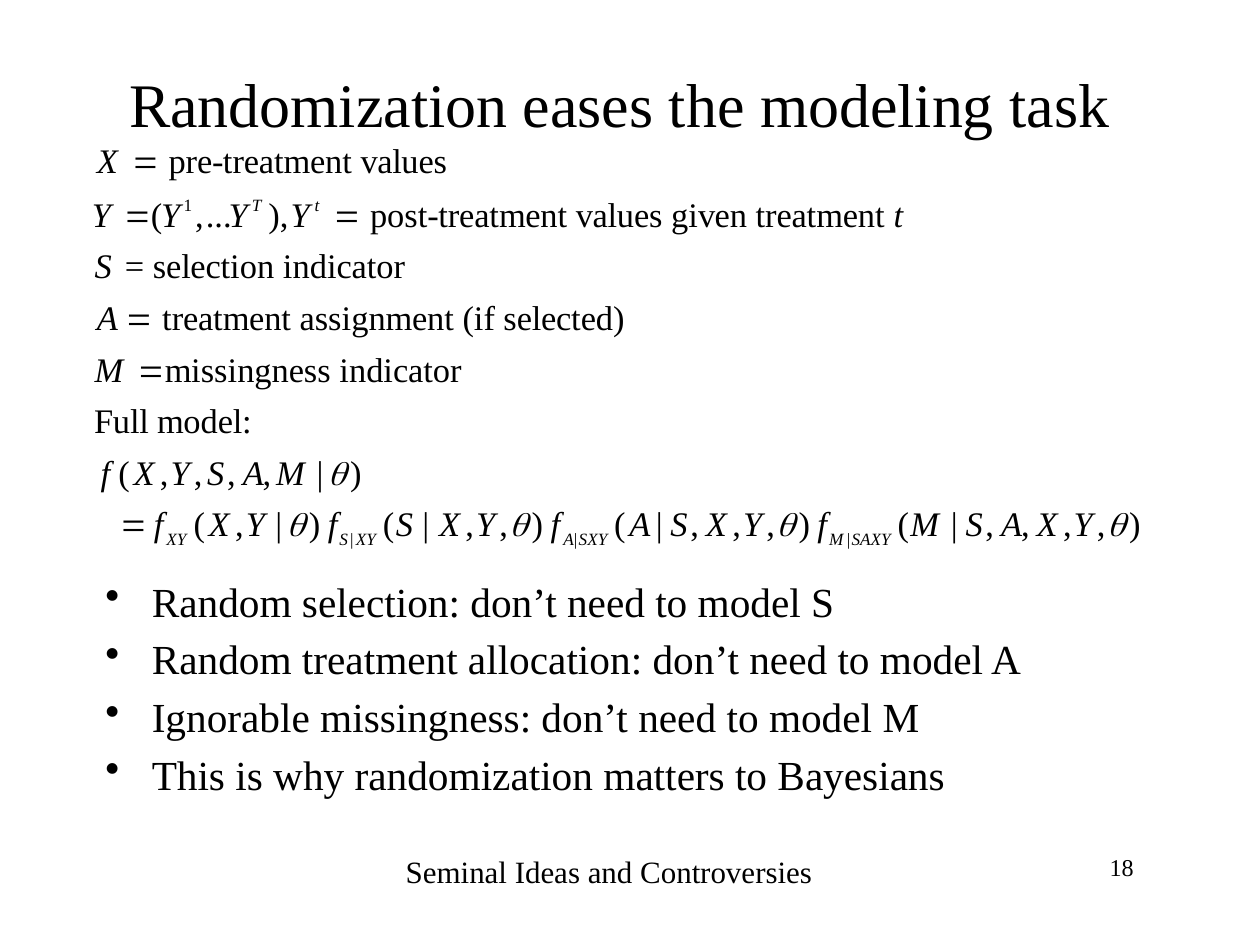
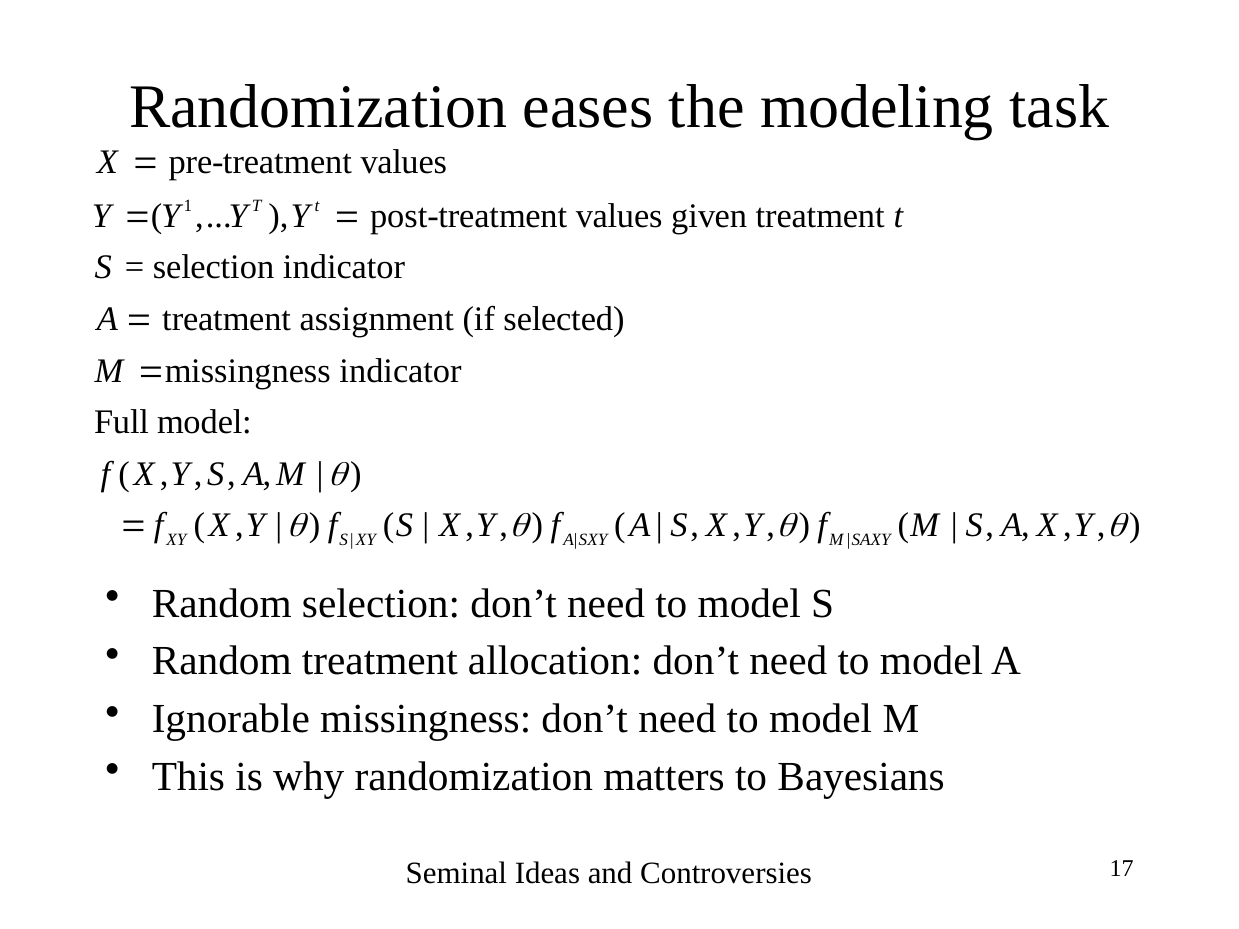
18: 18 -> 17 (1122, 869)
